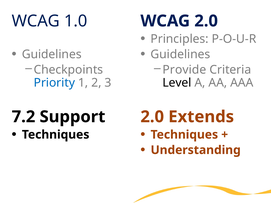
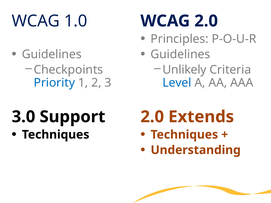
Provide: Provide -> Unlikely (184, 70)
Level colour: black -> blue (177, 83)
7.2: 7.2 -> 3.0 (23, 117)
